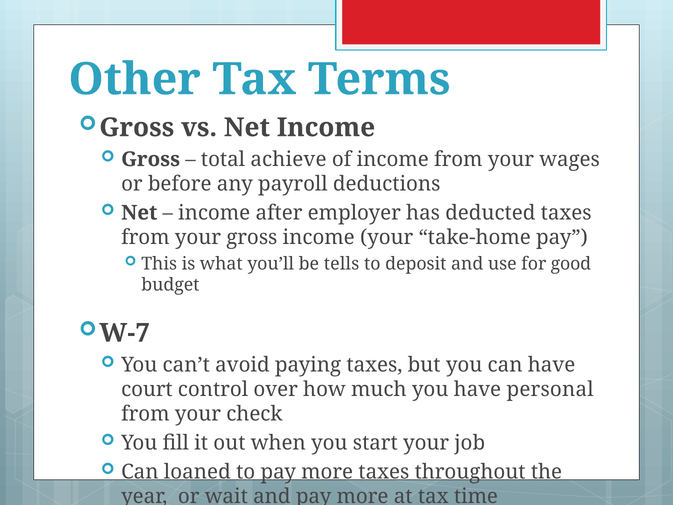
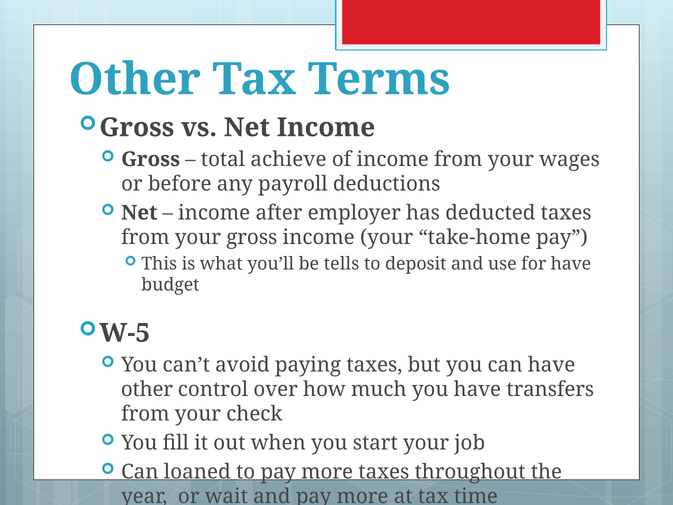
for good: good -> have (571, 264)
W-7: W-7 -> W-5 (125, 333)
court: court -> other (147, 389)
personal: personal -> transfers (550, 389)
